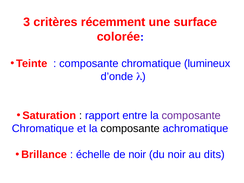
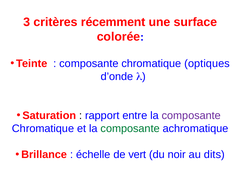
lumineux: lumineux -> optiques (207, 63)
composante colour: black -> green (130, 129)
de noir: noir -> vert (137, 155)
